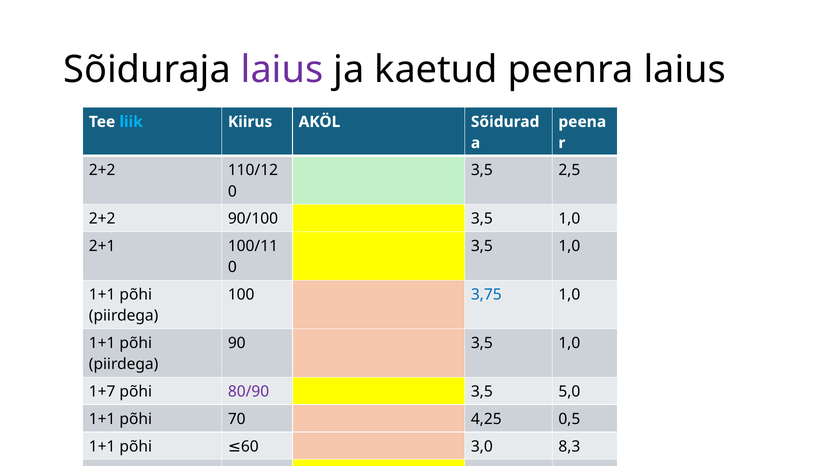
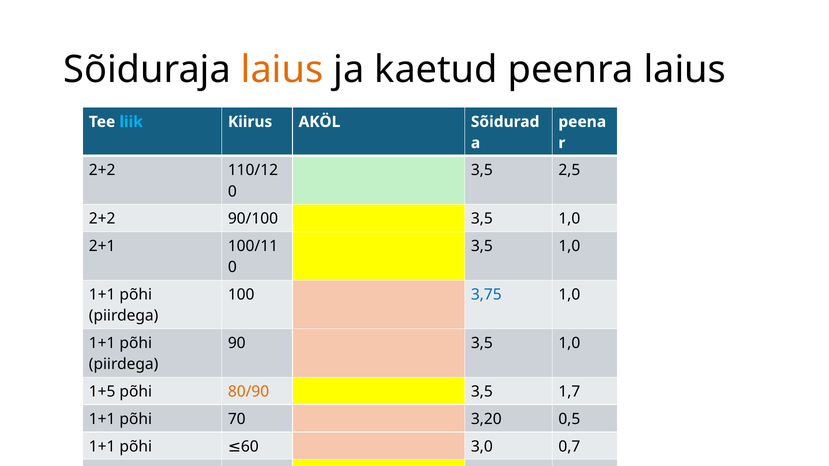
laius colour: purple -> orange (282, 70)
1+7: 1+7 -> 1+5 (102, 392)
80/90 colour: purple -> orange (249, 392)
5,0: 5,0 -> 1,7 (569, 392)
4,25: 4,25 -> 3,20 (486, 419)
8,3: 8,3 -> 0,7 (569, 447)
